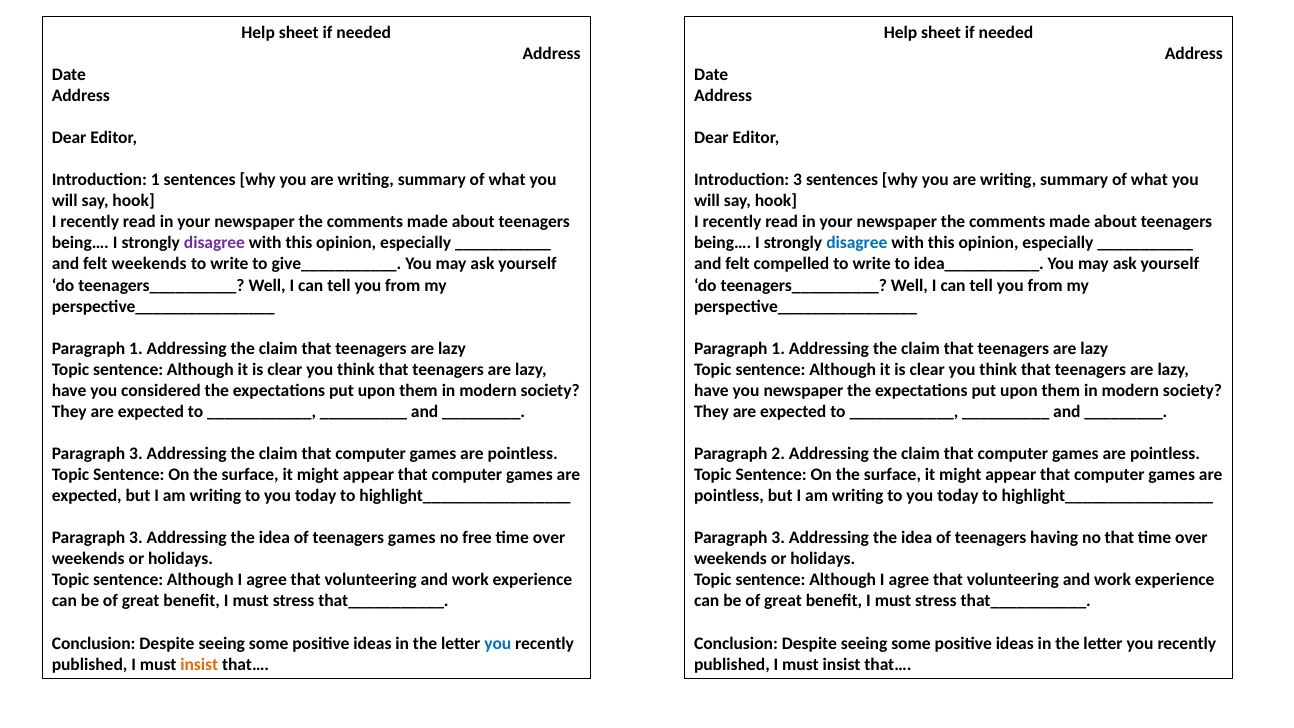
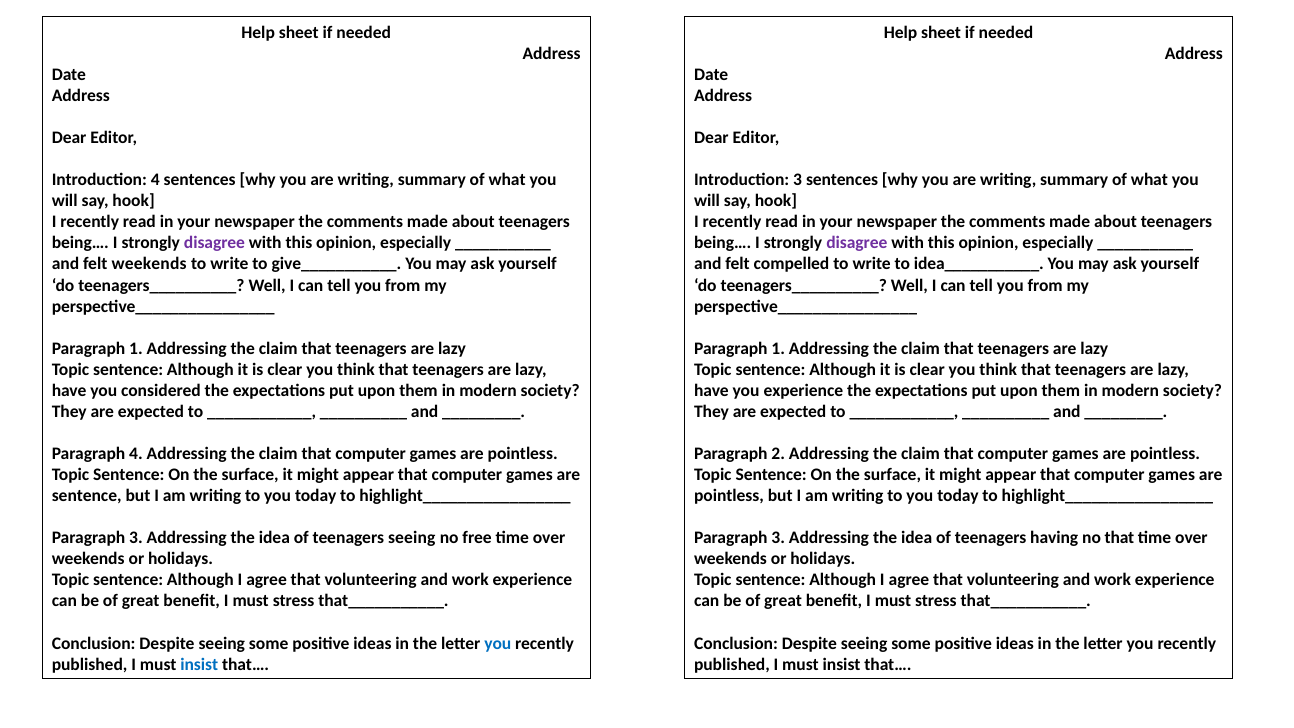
Introduction 1: 1 -> 4 (155, 180)
disagree colour: blue -> purple (857, 243)
you newspaper: newspaper -> experience (803, 390)
3: 3 -> 4 (136, 454)
expected: expected -> sentence (87, 496)
teenagers games: games -> seeing (412, 538)
insist colour: orange -> blue (199, 664)
